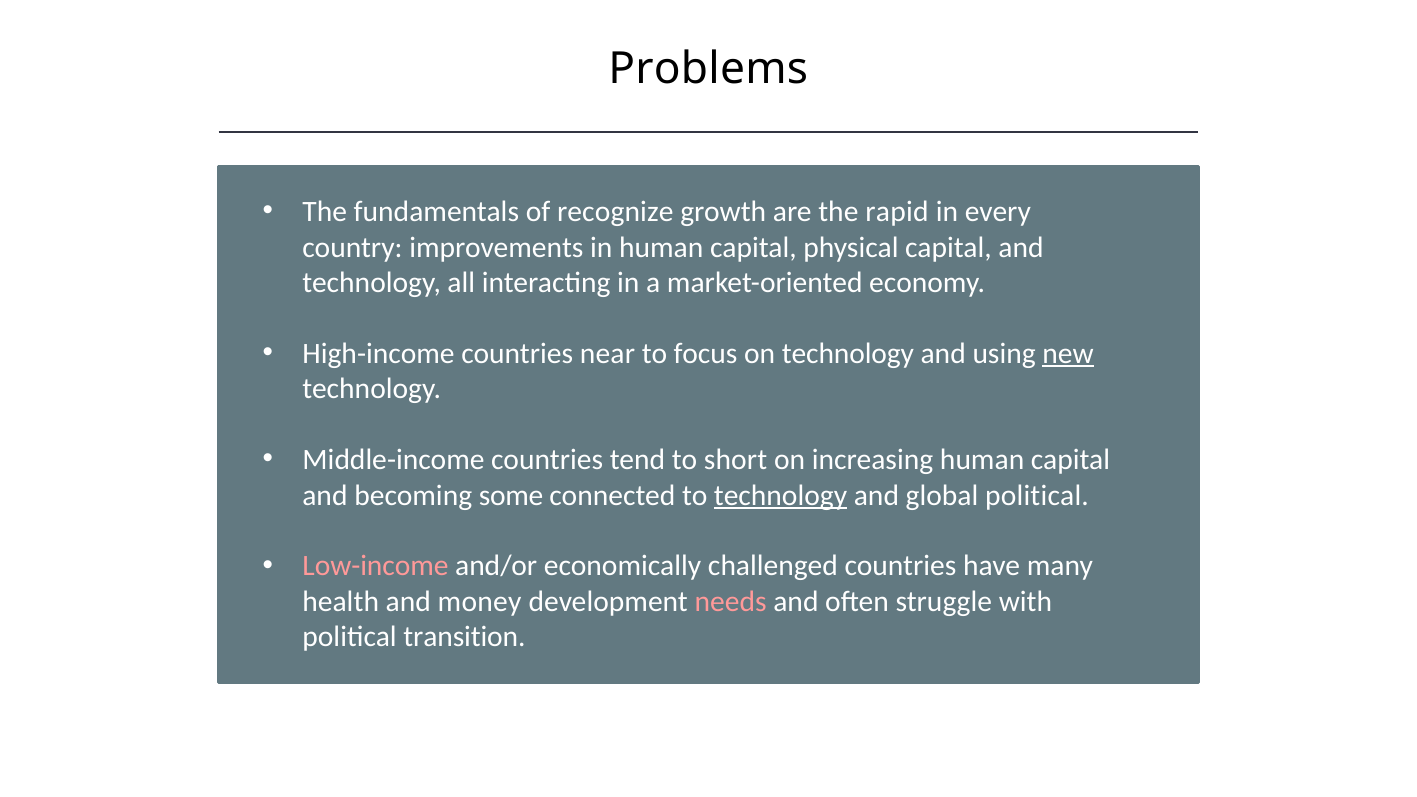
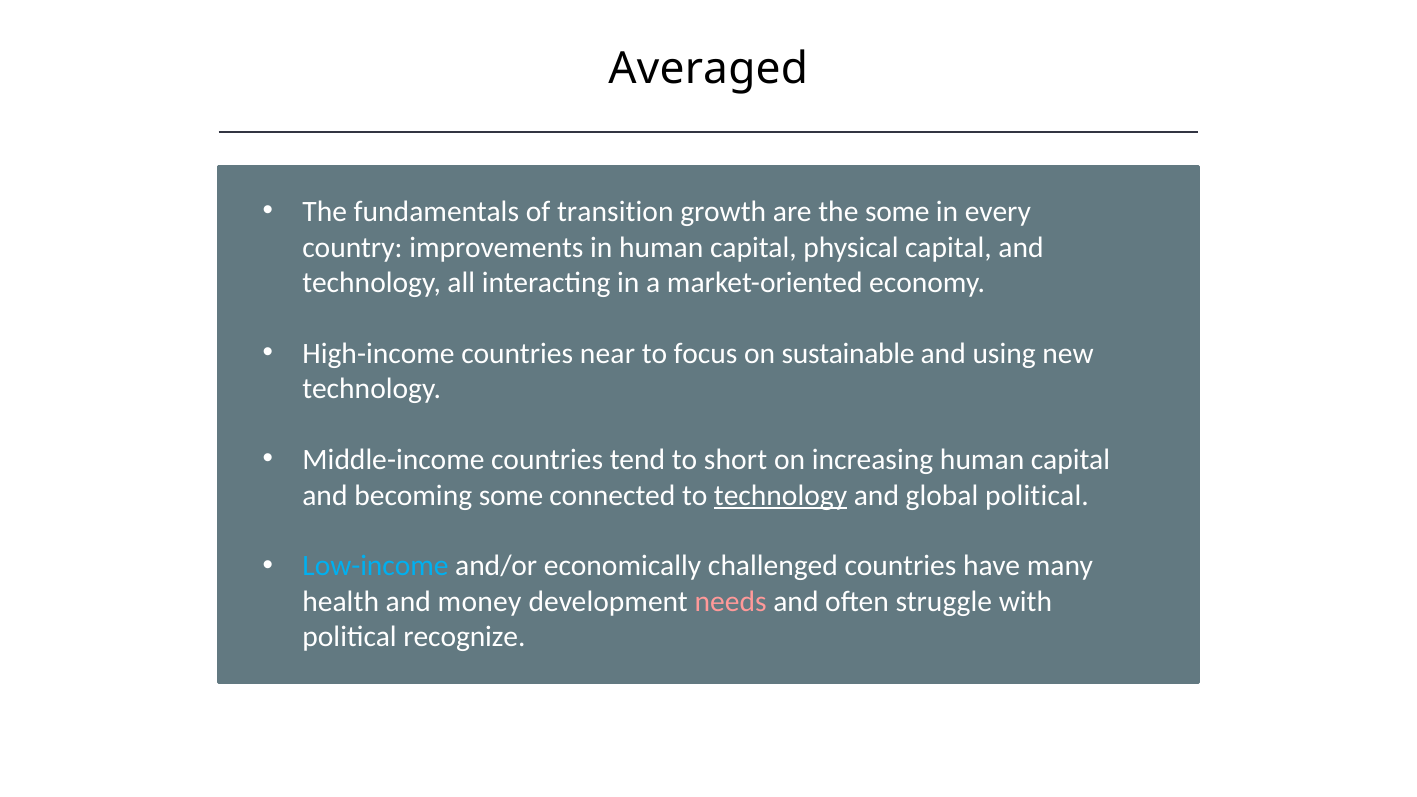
Problems: Problems -> Averaged (708, 69)
recognize: recognize -> transition (615, 212)
the rapid: rapid -> some (897, 212)
on technology: technology -> sustainable (848, 354)
new underline: present -> none (1068, 354)
Low-income colour: pink -> light blue (375, 566)
transition: transition -> recognize (464, 637)
